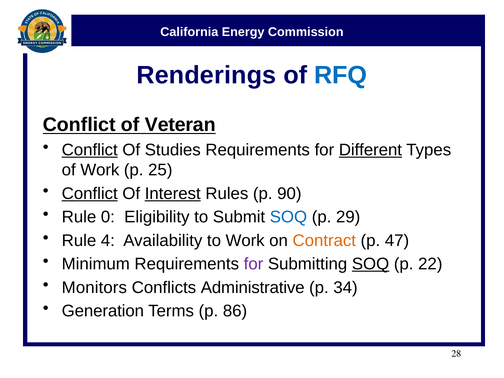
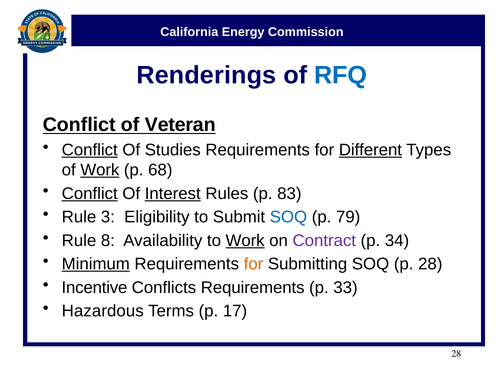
Work underline: none -> present (100, 170)
25: 25 -> 68 (160, 170)
90: 90 -> 83 (289, 194)
0: 0 -> 3 (108, 217)
29: 29 -> 79 (348, 217)
4: 4 -> 8 (108, 241)
Work underline: none -> present (245, 241)
Contract colour: orange -> purple (324, 241)
47: 47 -> 34 (397, 241)
Minimum underline: none -> present (96, 264)
for colour: purple -> orange (253, 264)
SOQ underline: present -> none (371, 264)
p 22: 22 -> 28 (430, 264)
Monitors: Monitors -> Incentive (94, 288)
Conflicts Administrative: Administrative -> Requirements (253, 288)
34: 34 -> 33 (346, 288)
Generation: Generation -> Hazardous (103, 311)
86: 86 -> 17 (235, 311)
